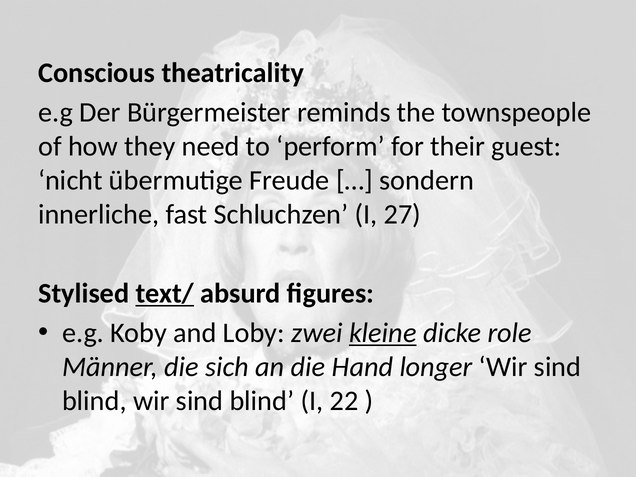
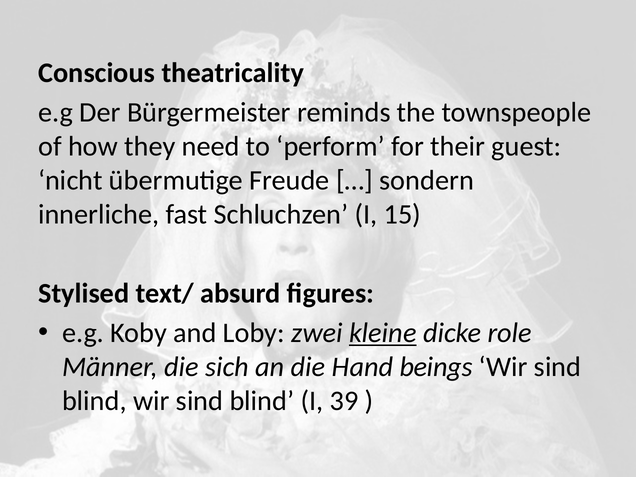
27: 27 -> 15 (402, 214)
text/ underline: present -> none (165, 294)
longer: longer -> beings (436, 367)
22: 22 -> 39 (344, 401)
